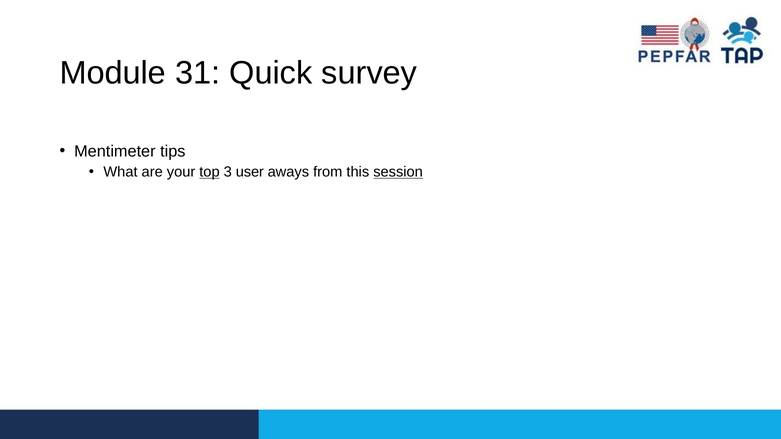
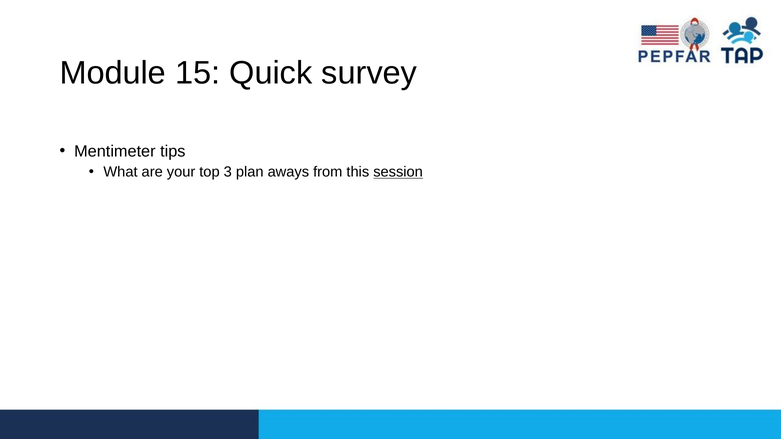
31: 31 -> 15 (198, 73)
top underline: present -> none (209, 172)
user: user -> plan (250, 172)
